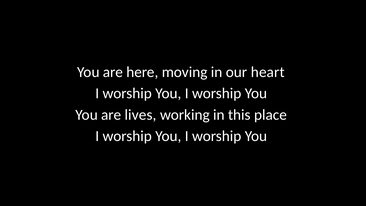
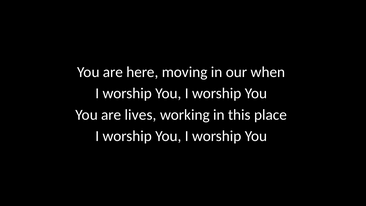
heart: heart -> when (268, 72)
